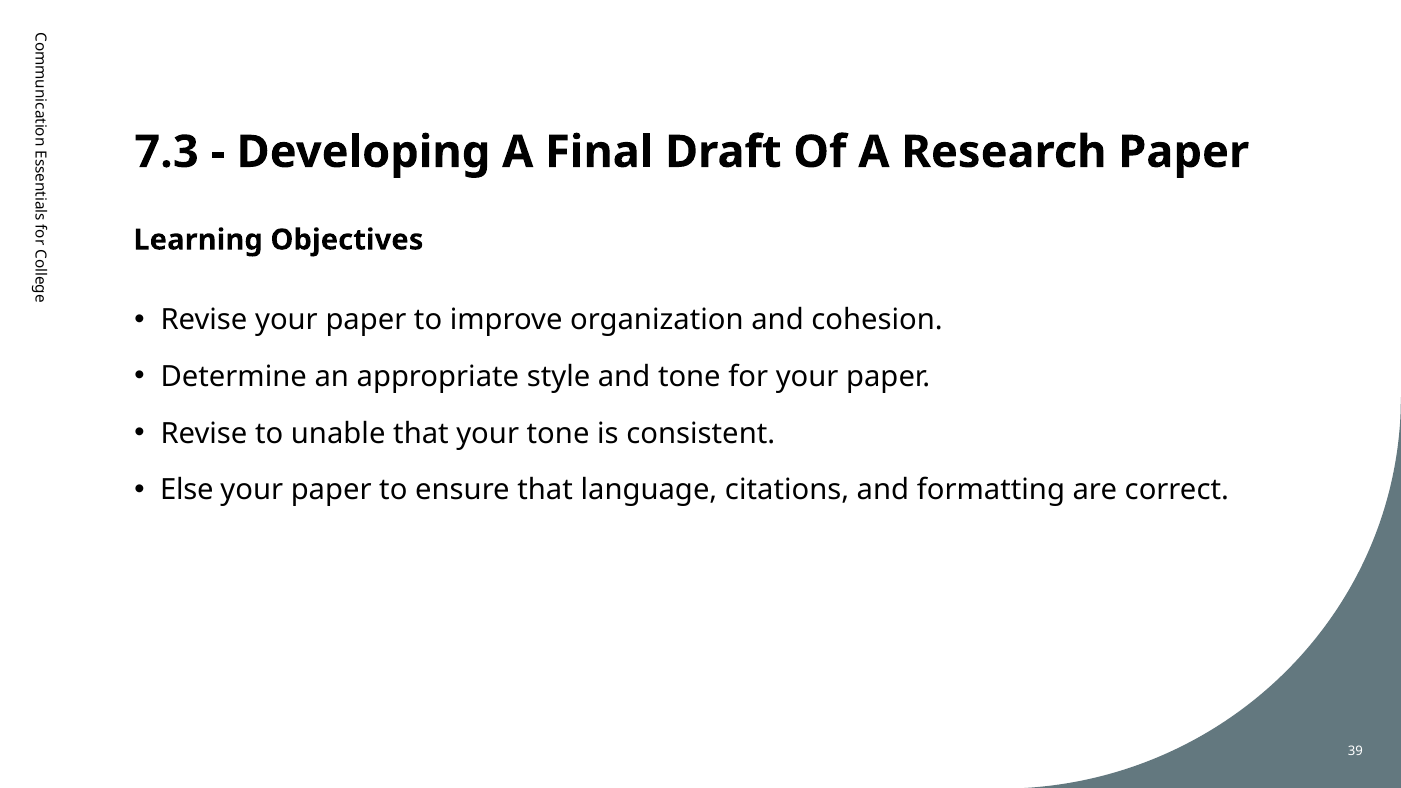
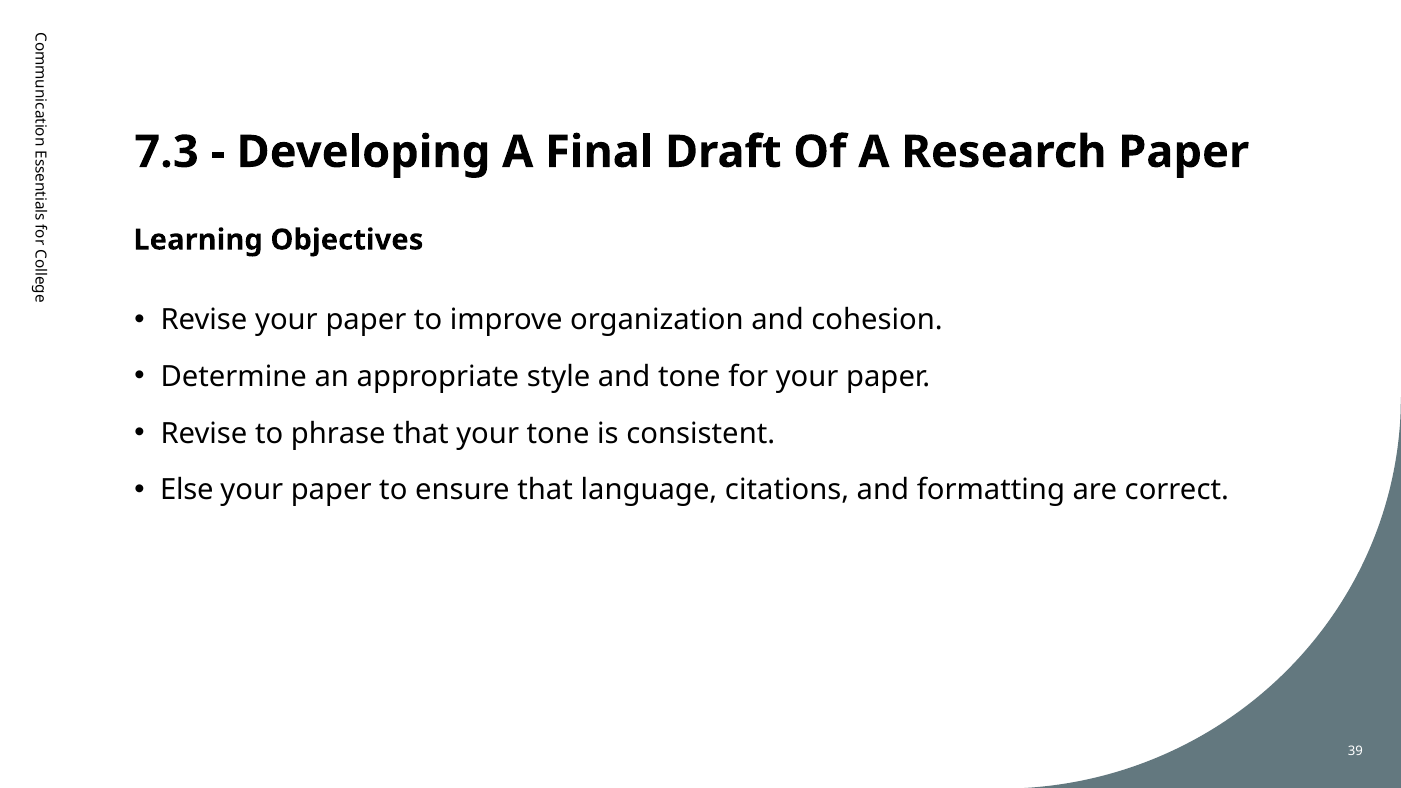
unable: unable -> phrase (338, 434)
